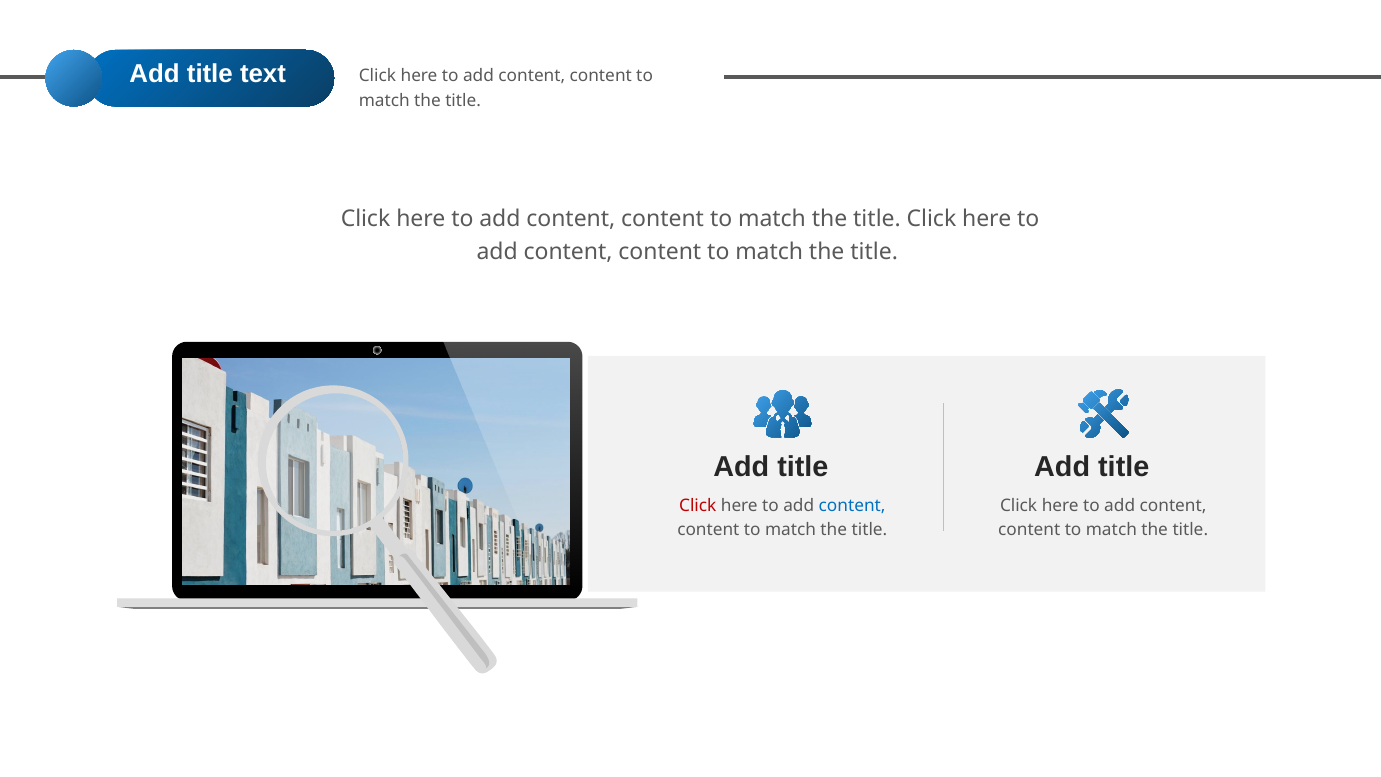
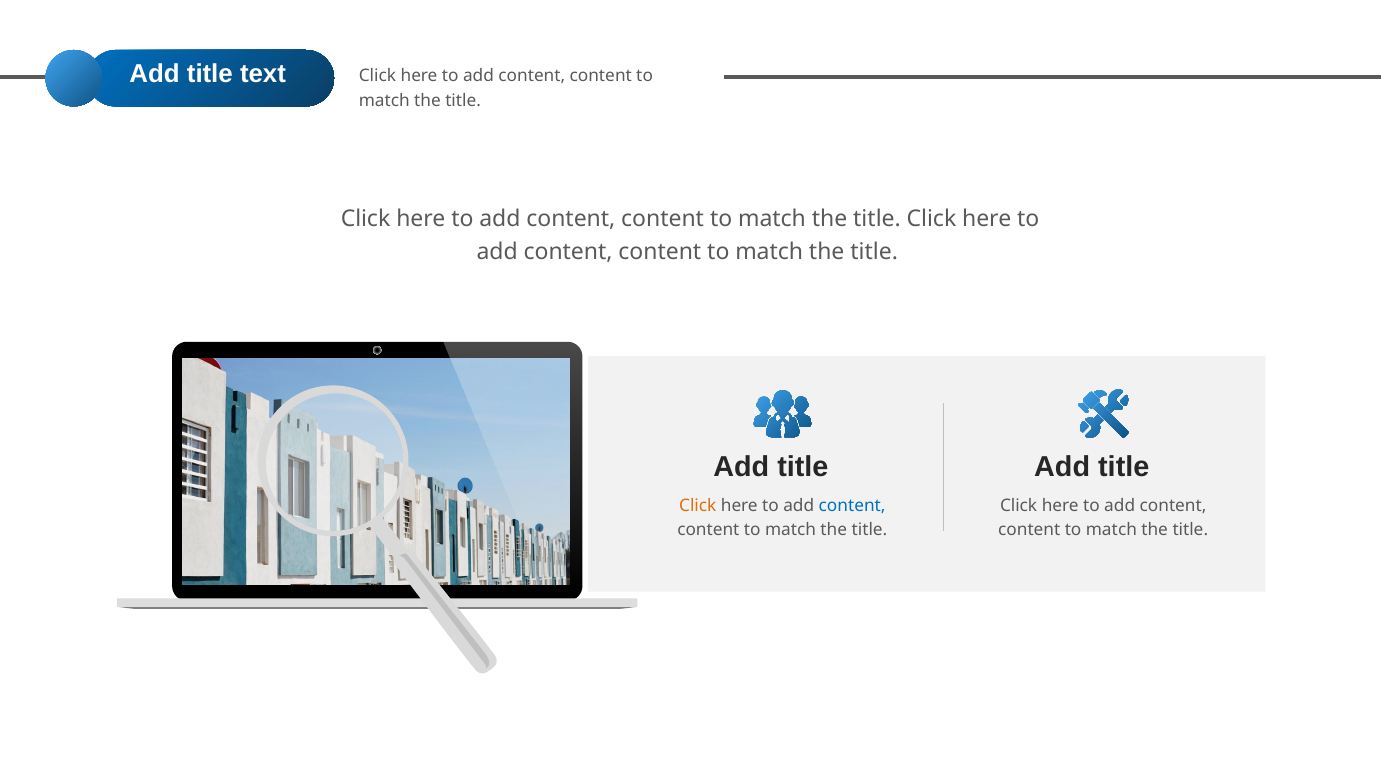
Click colour: red -> orange (698, 505)
